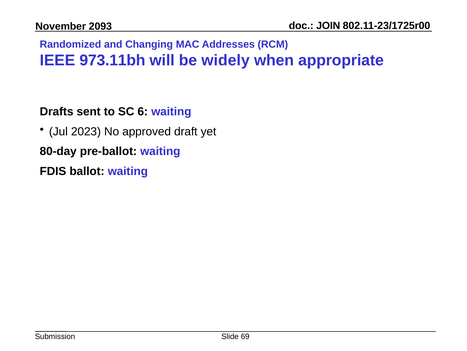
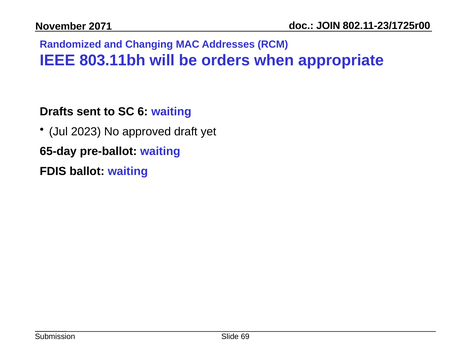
2093: 2093 -> 2071 (100, 27)
973.11bh: 973.11bh -> 803.11bh (112, 60)
widely: widely -> orders (226, 60)
80-day: 80-day -> 65-day (58, 151)
